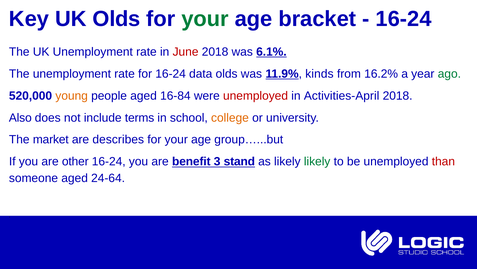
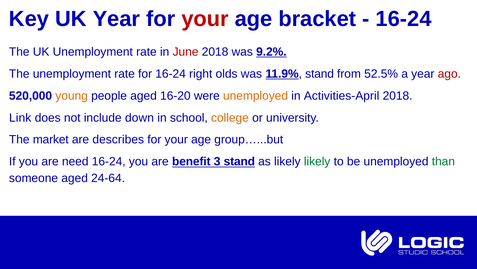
UK Olds: Olds -> Year (116, 19)
your colour: green -> red (205, 19)
6.1%: 6.1% -> 9.2% (271, 52)
data: data -> right (201, 74)
11.9% kinds: kinds -> stand (320, 74)
16.2%: 16.2% -> 52.5% (381, 74)
ago colour: green -> red (449, 74)
16-84: 16-84 -> 16-20 (175, 96)
unemployed colour: red -> orange (256, 96)
Also: Also -> Link (20, 117)
terms: terms -> down (139, 117)
other: other -> need (75, 161)
than colour: red -> green (443, 161)
